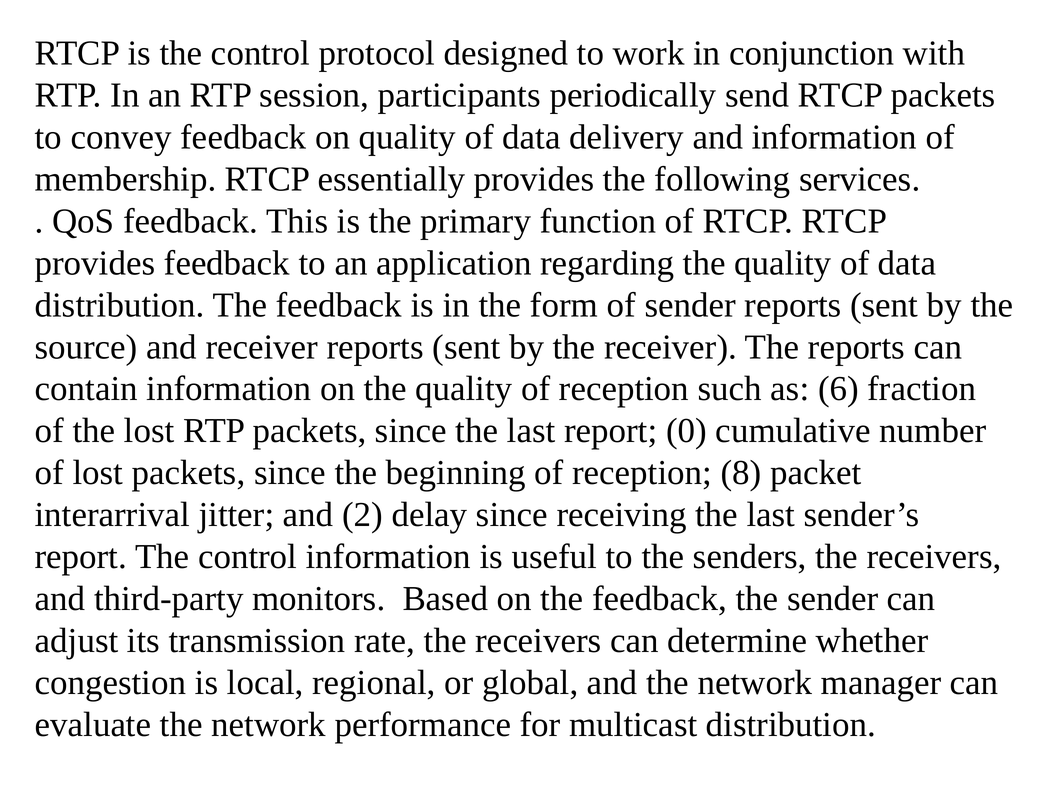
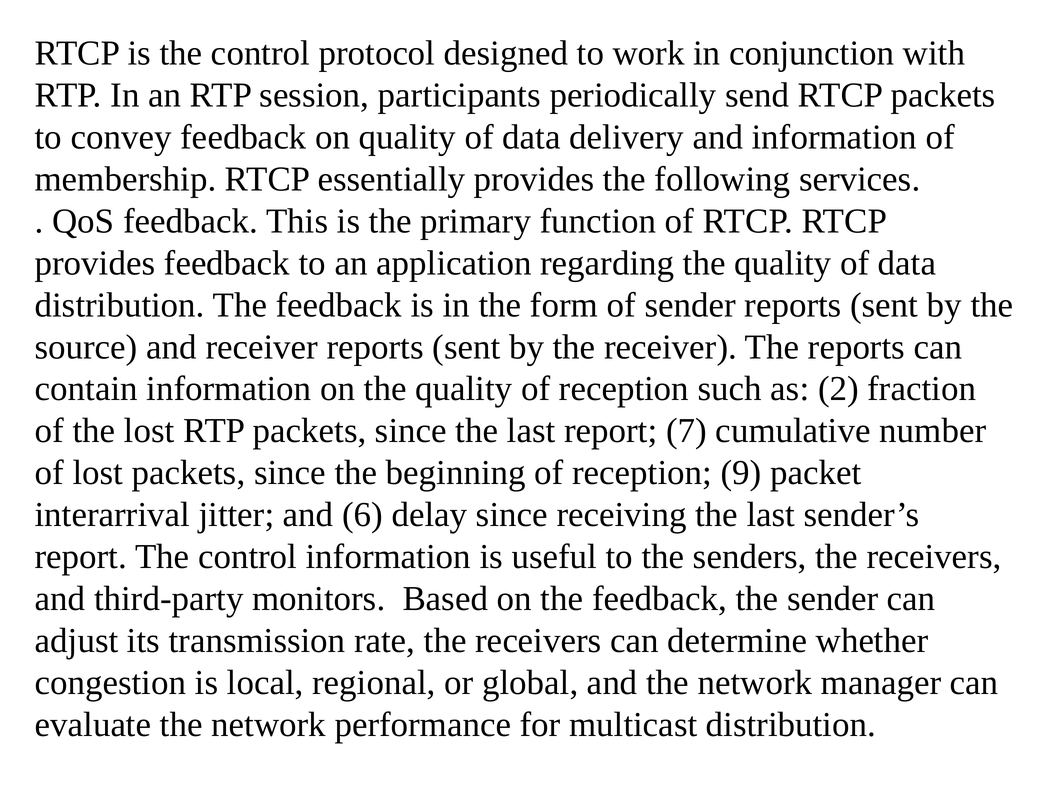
6: 6 -> 2 (838, 389)
0: 0 -> 7 (686, 431)
8: 8 -> 9 (741, 473)
2: 2 -> 6 (363, 515)
